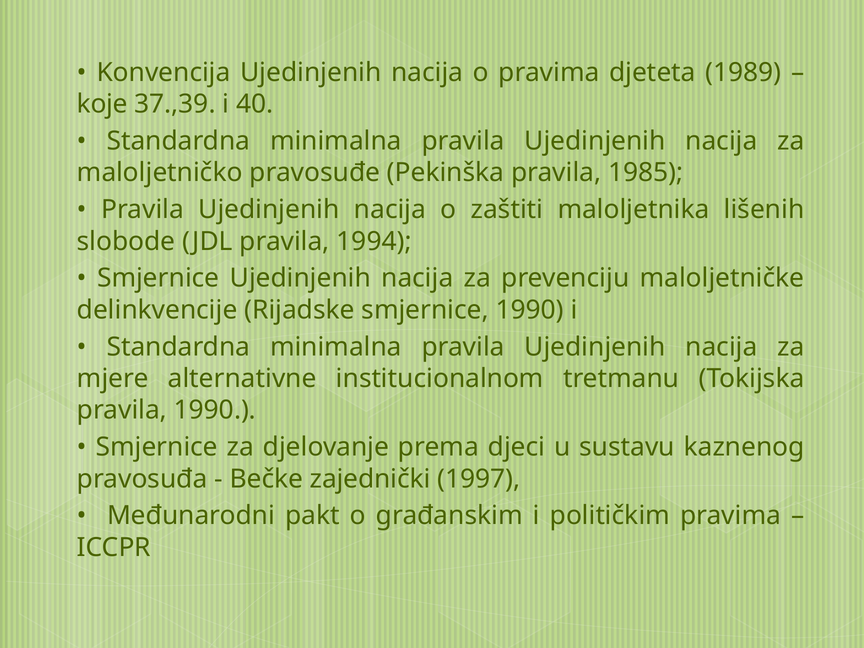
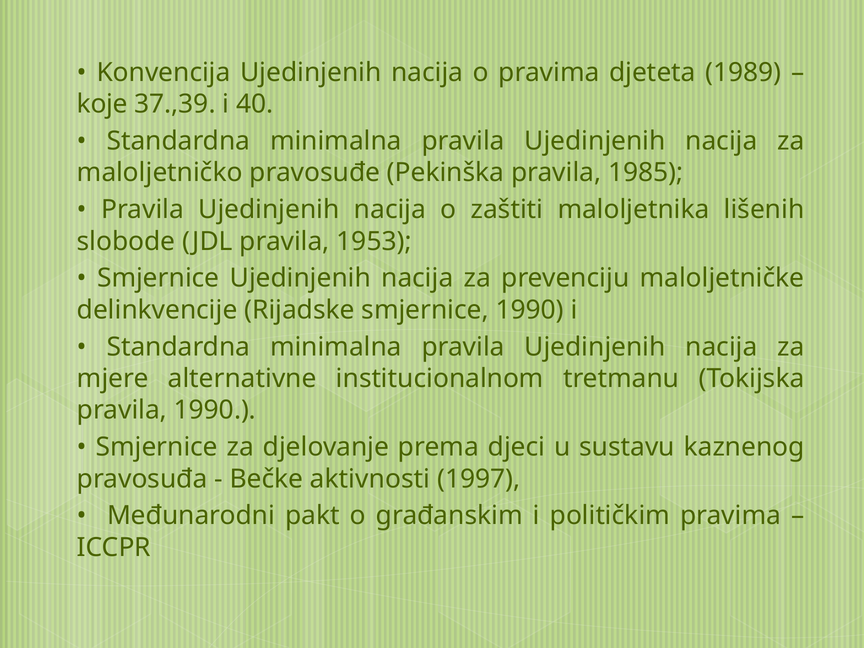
1994: 1994 -> 1953 (374, 241)
zajednički: zajednički -> aktivnosti (370, 479)
